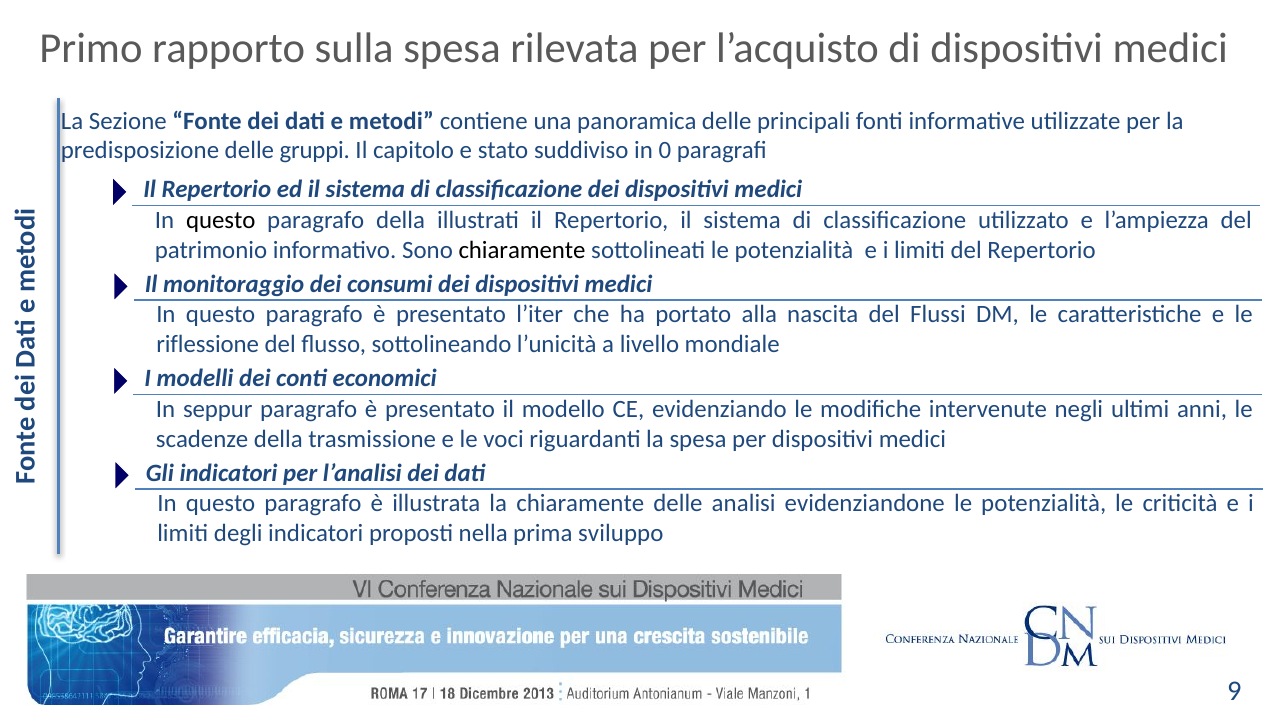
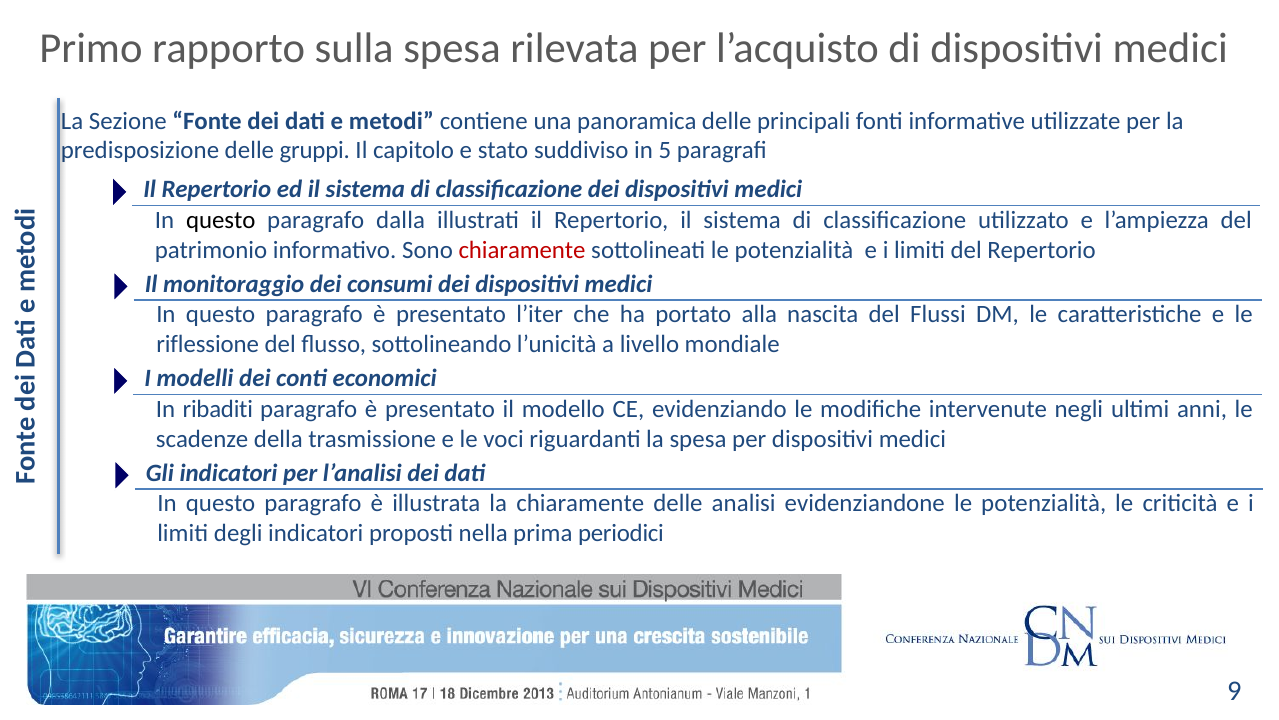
0: 0 -> 5 (665, 151)
paragrafo della: della -> dalla (401, 220)
chiaramente colour: black -> red (522, 250)
seppur: seppur -> ribaditi (218, 409)
sviluppo: sviluppo -> periodici (621, 533)
